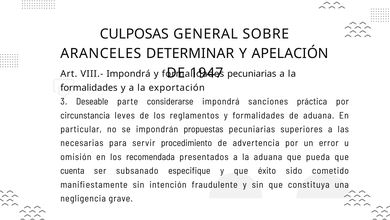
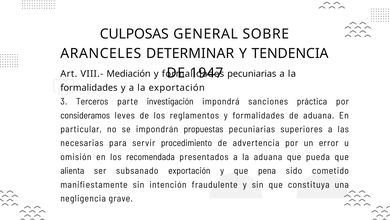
APELACIÓN: APELACIÓN -> TENDENCIA (290, 53)
VIII.- Impondrá: Impondrá -> Mediación (129, 74)
Deseable: Deseable -> Terceros (92, 101)
considerarse: considerarse -> investigación (170, 101)
circunstancia: circunstancia -> consideramos (85, 115)
cuenta: cuenta -> alienta (72, 170)
subsanado especifique: especifique -> exportación (189, 170)
éxito: éxito -> pena (267, 170)
